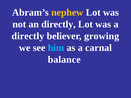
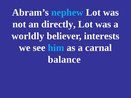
nephew colour: yellow -> light blue (67, 12)
directly: directly -> worldly (28, 36)
growing: growing -> interests (102, 36)
